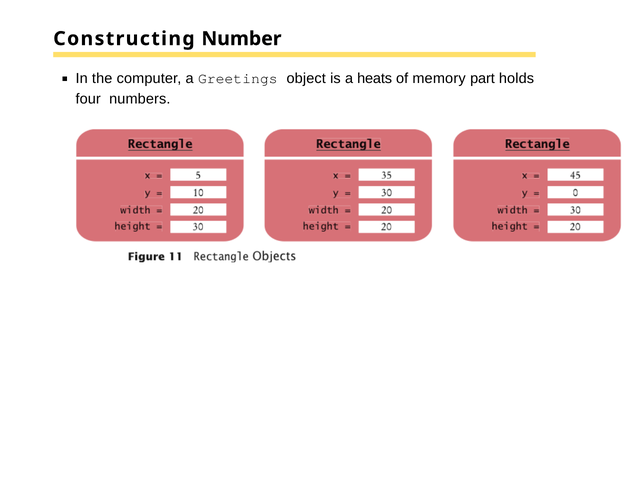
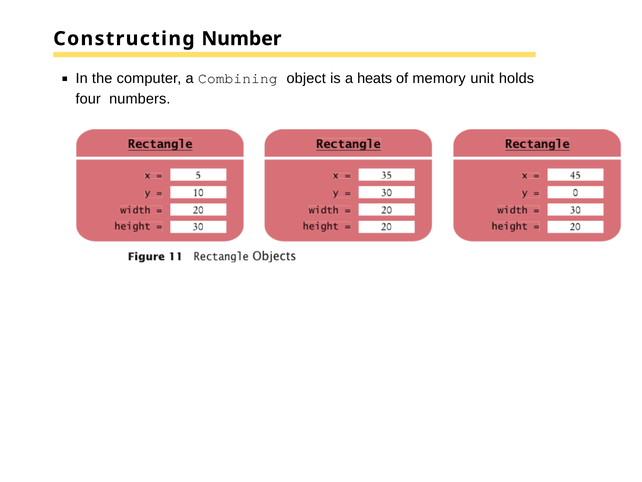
Greetings: Greetings -> Combining (238, 78)
part: part -> unit (482, 78)
